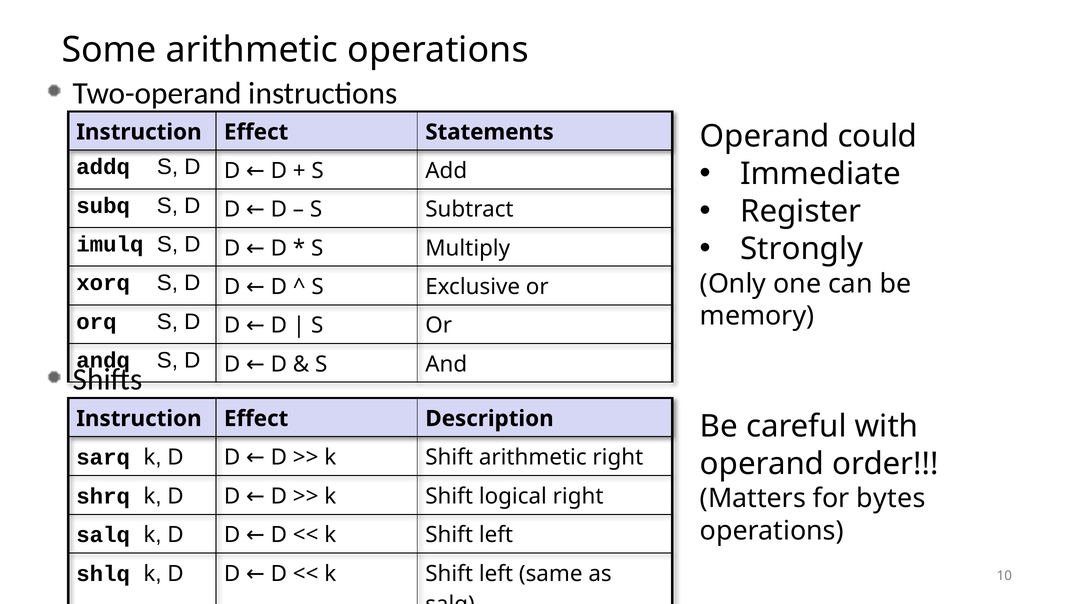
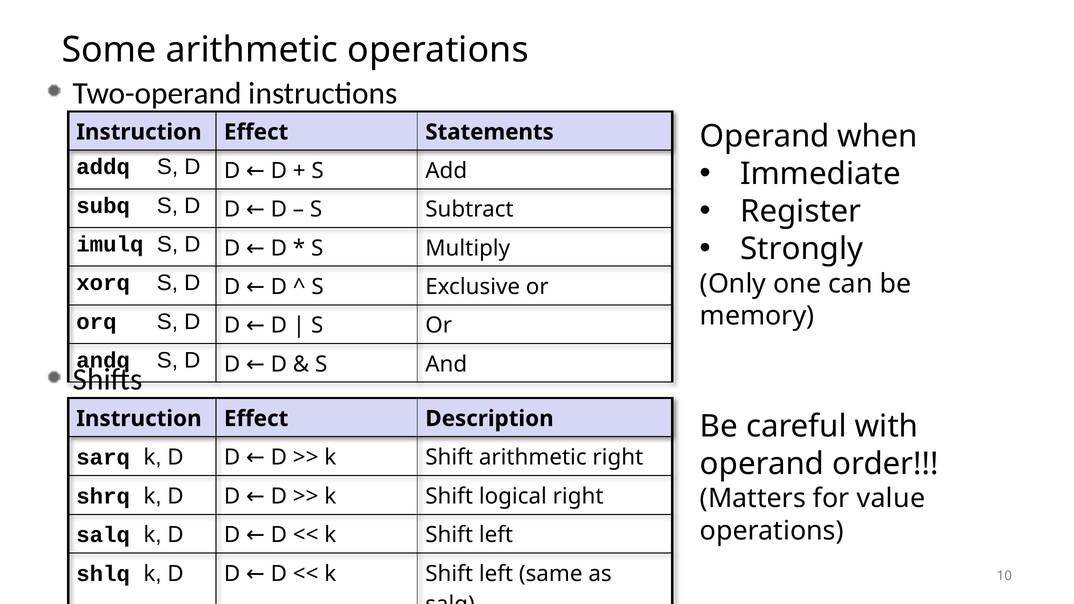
could: could -> when (877, 136)
bytes: bytes -> value (891, 499)
